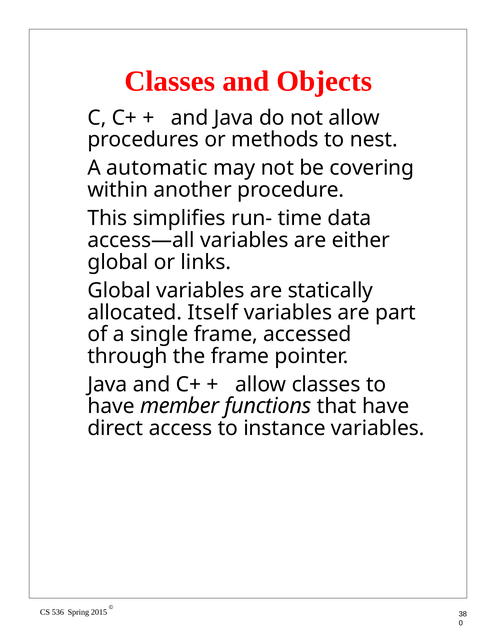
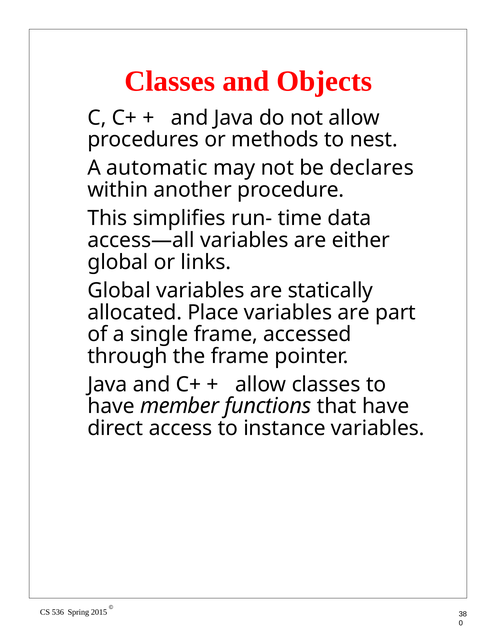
covering: covering -> declares (372, 168)
Itself: Itself -> Place (213, 312)
